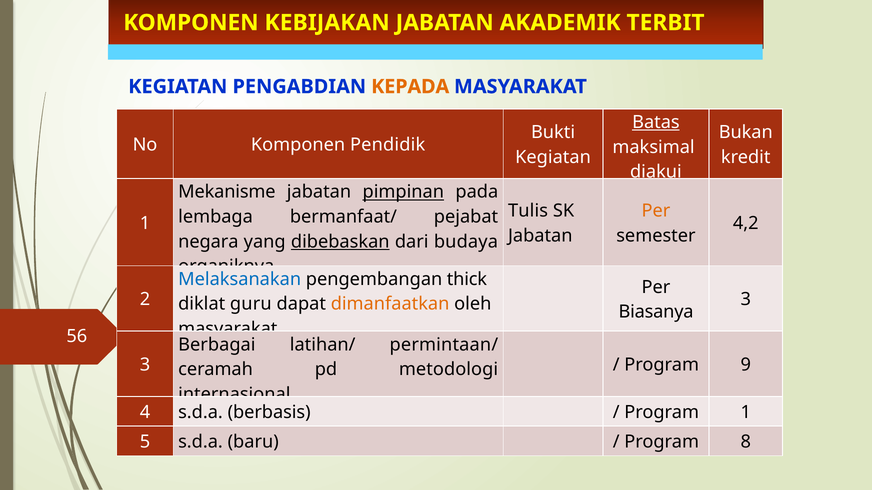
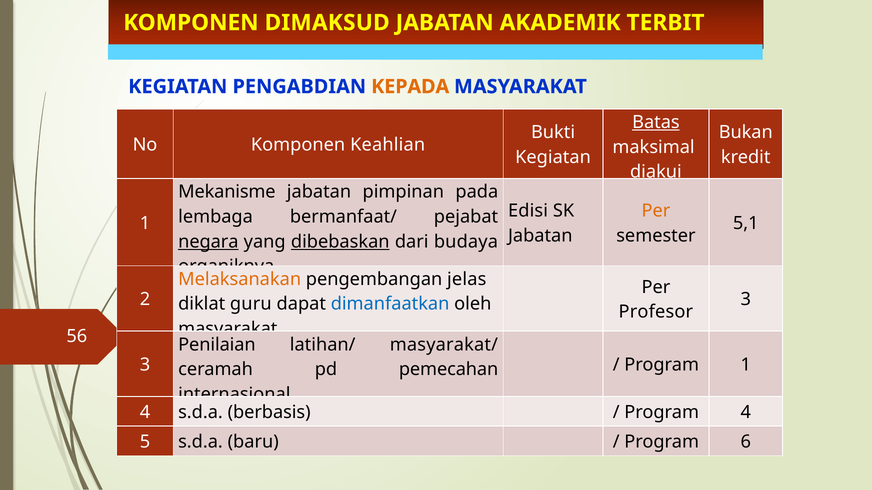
KEBIJAKAN: KEBIJAKAN -> DIMAKSUD (327, 23)
Pendidik: Pendidik -> Keahlian (388, 145)
pimpinan underline: present -> none (403, 192)
Tulis: Tulis -> Edisi (528, 211)
4,2: 4,2 -> 5,1 (746, 223)
negara underline: none -> present (208, 242)
Melaksanakan colour: blue -> orange (240, 279)
thick: thick -> jelas (467, 279)
dimanfaatkan colour: orange -> blue (390, 304)
Biasanya: Biasanya -> Profesor (656, 312)
Berbagai: Berbagai -> Penilaian (217, 345)
permintaan/: permintaan/ -> masyarakat/ (444, 345)
Program 9: 9 -> 1 (746, 365)
metodologi: metodologi -> pemecahan (449, 370)
Program 1: 1 -> 4 (746, 413)
8: 8 -> 6 (746, 442)
